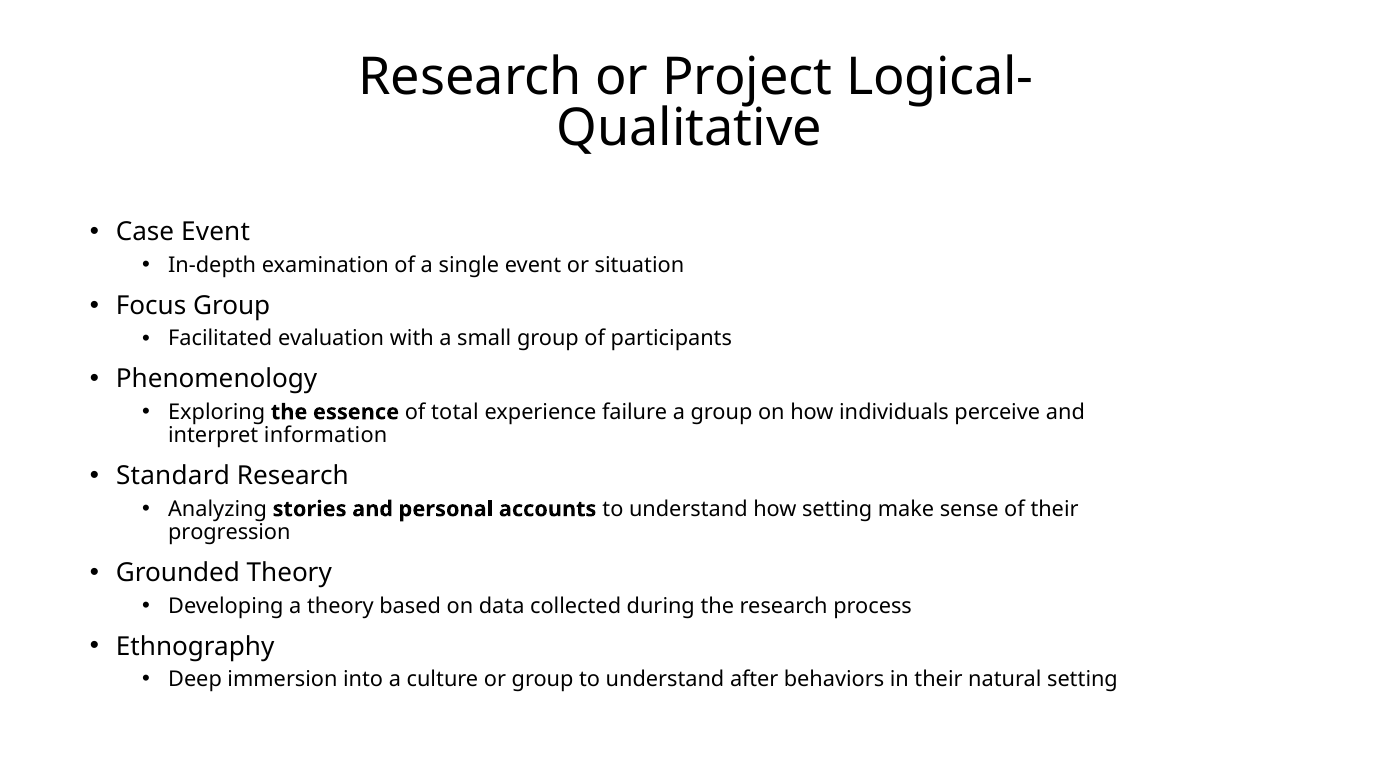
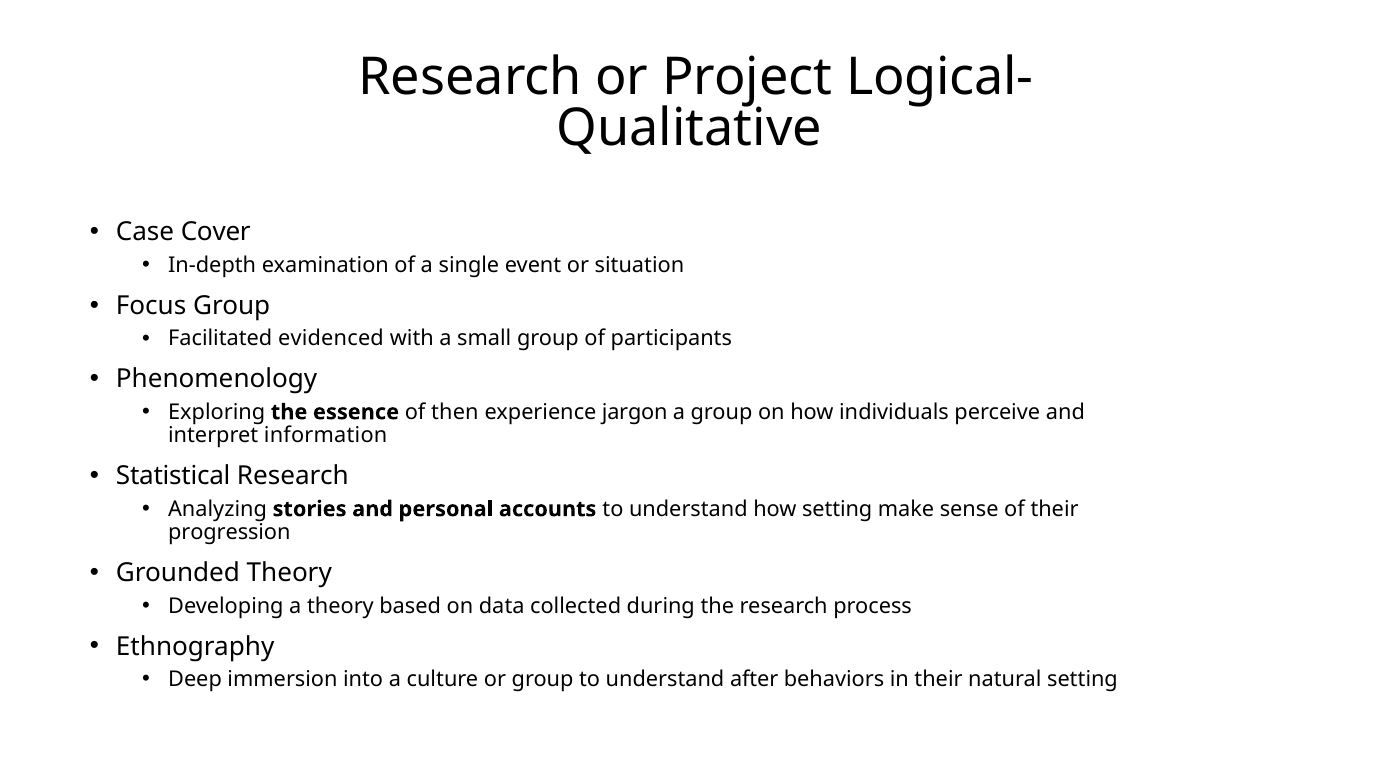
Case Event: Event -> Cover (216, 232)
evaluation: evaluation -> evidenced (331, 339)
total: total -> then (455, 412)
failure: failure -> jargon (635, 412)
Standard: Standard -> Statistical (173, 476)
